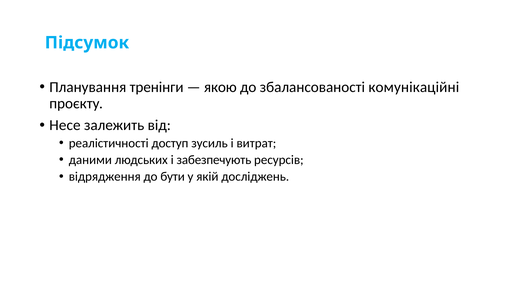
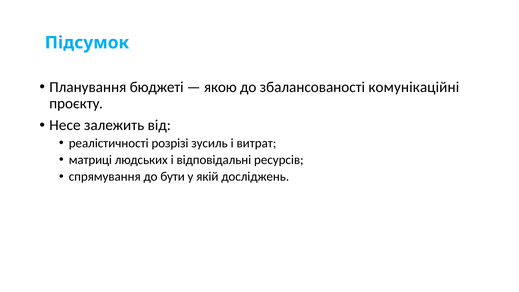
тренінги: тренінги -> бюджеті (157, 87)
доступ: доступ -> розрізі (170, 143)
даними: даними -> матриці (90, 160)
забезпечують: забезпечують -> відповідальні (214, 160)
відрядження: відрядження -> спрямування (105, 177)
